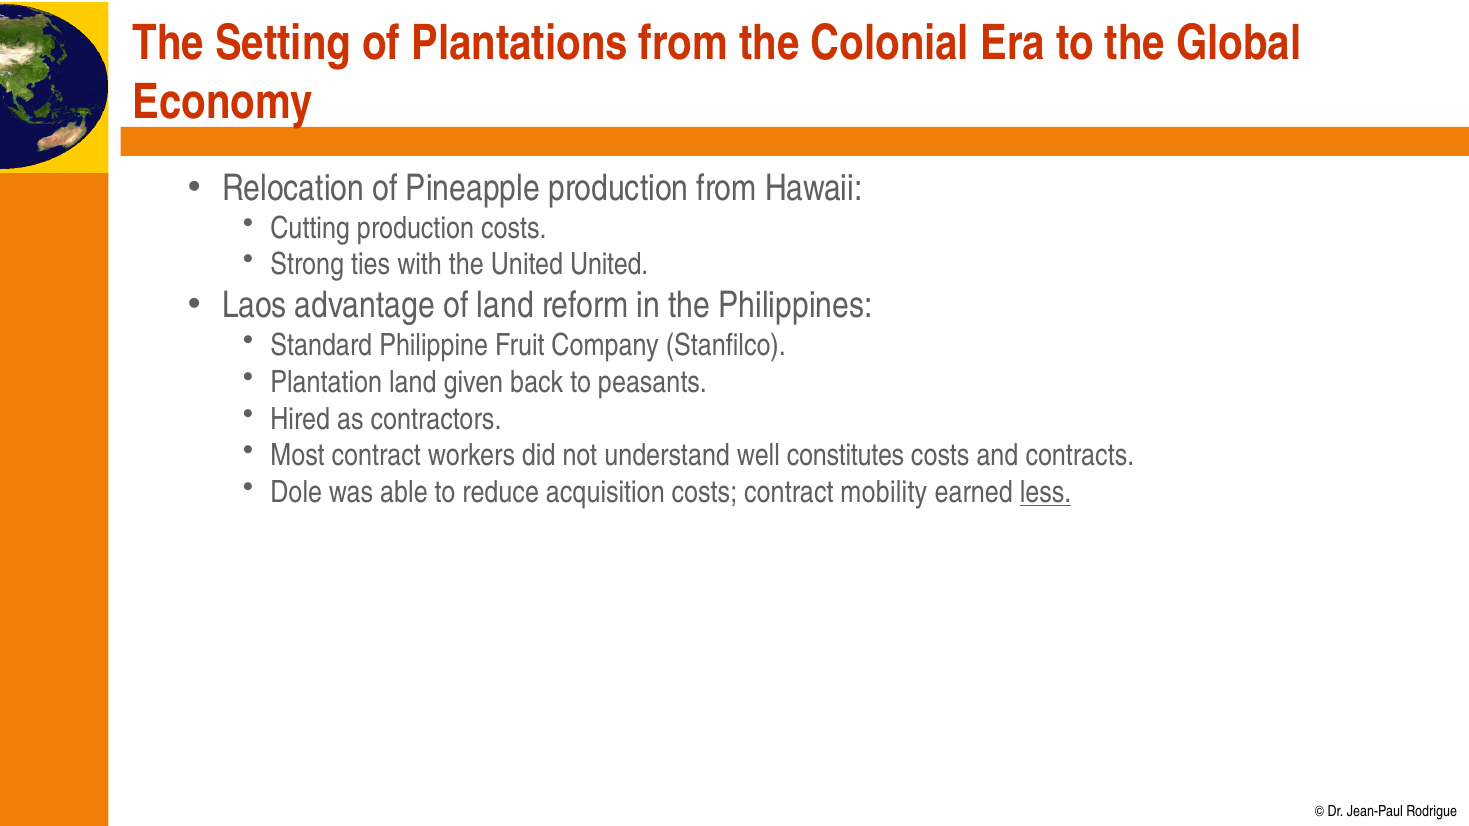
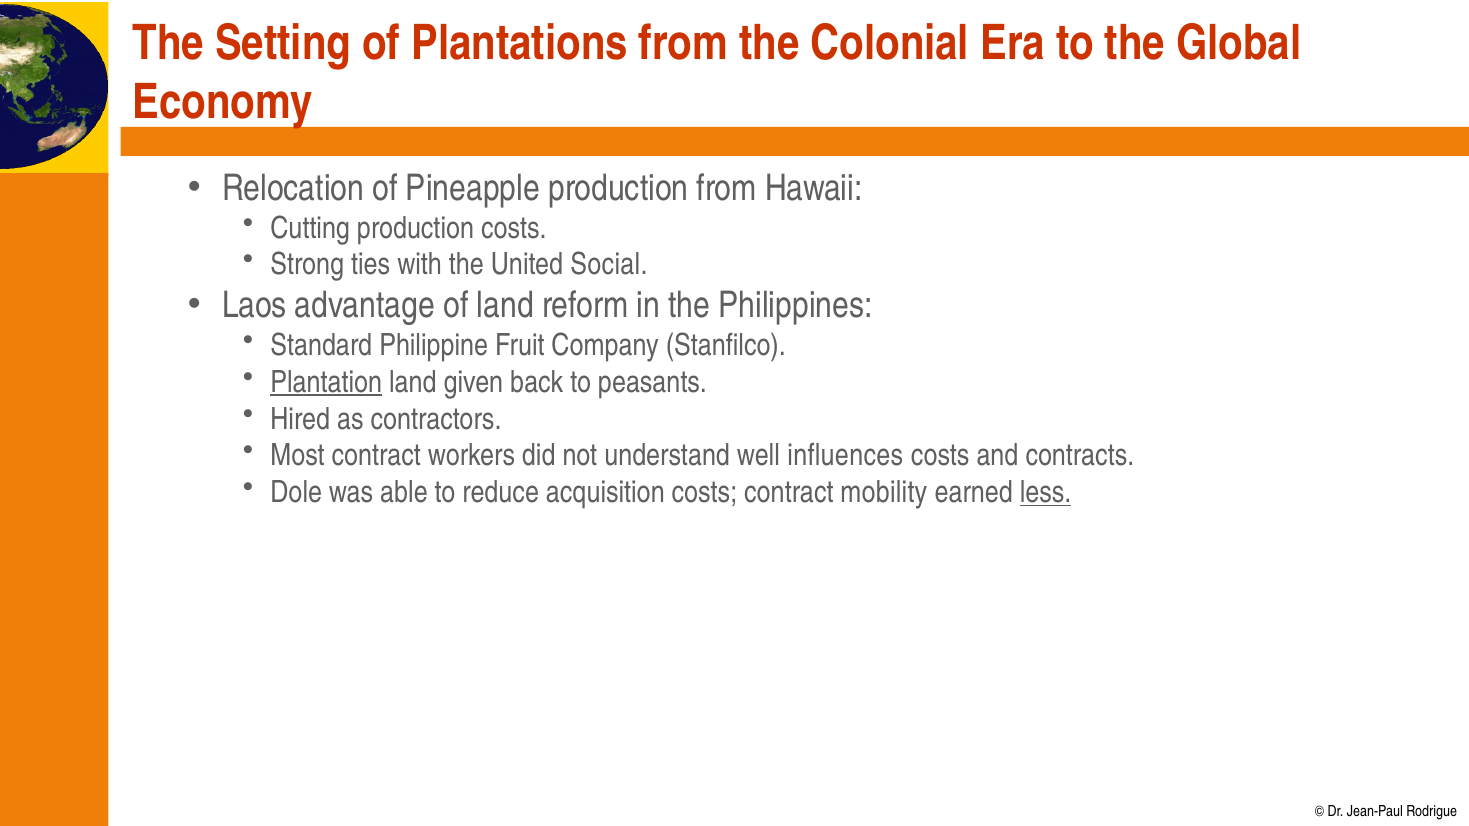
United United: United -> Social (609, 265)
Plantation underline: none -> present (326, 382)
constitutes: constitutes -> influences (845, 456)
